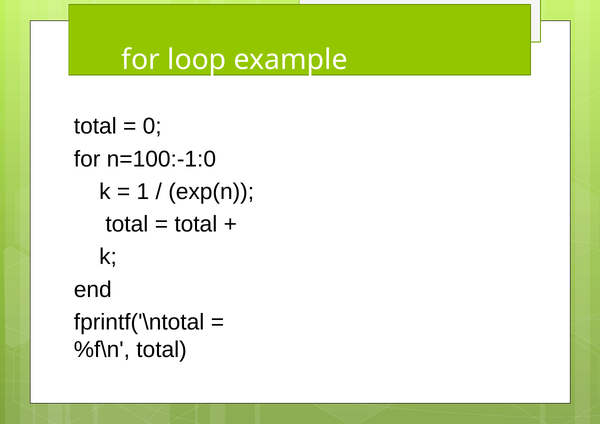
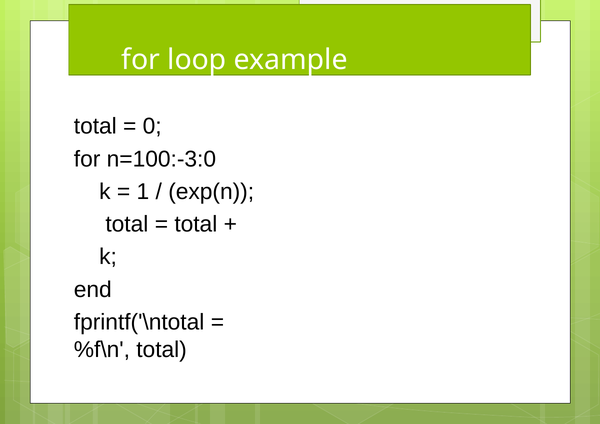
n=100:-1:0: n=100:-1:0 -> n=100:-3:0 (161, 159)
